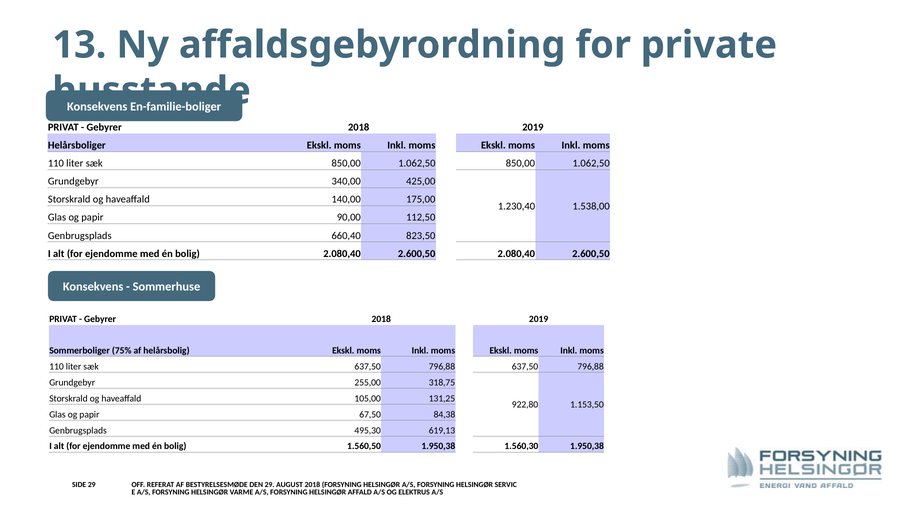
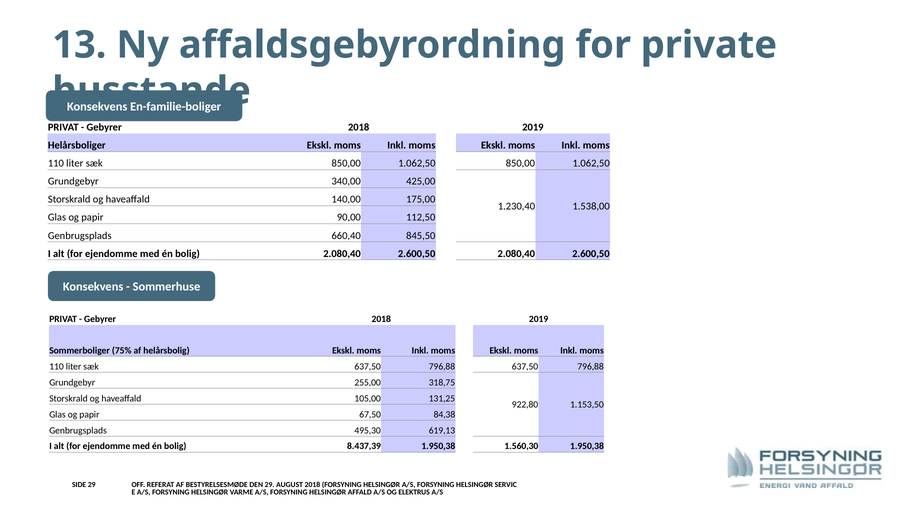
823,50: 823,50 -> 845,50 (421, 235)
1.560,50: 1.560,50 -> 8.437,39 (364, 446)
